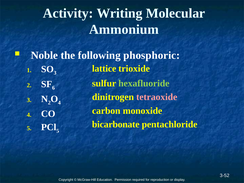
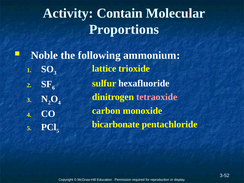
Writing: Writing -> Contain (120, 13)
Ammonium: Ammonium -> Proportions (124, 29)
phosphoric: phosphoric -> ammonium (152, 55)
hexafluoride colour: light green -> white (144, 83)
